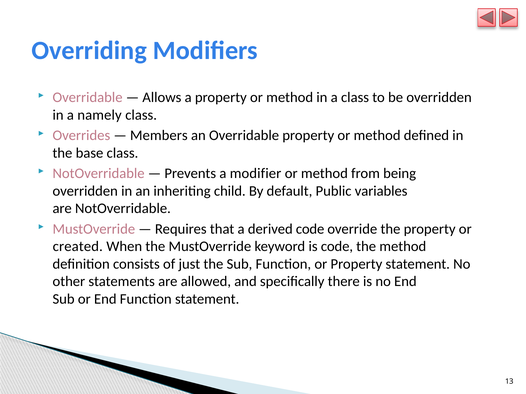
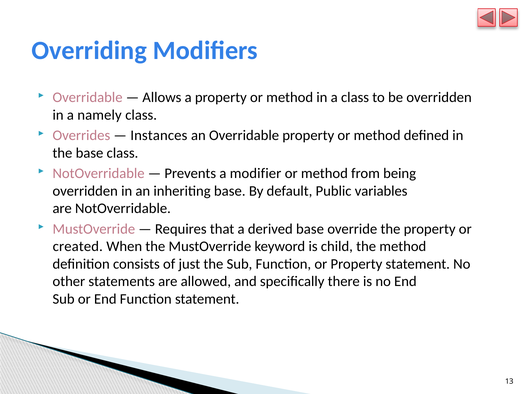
Members: Members -> Instances (159, 136)
inheriting child: child -> base (230, 191)
derived code: code -> base (310, 229)
is code: code -> child (337, 247)
